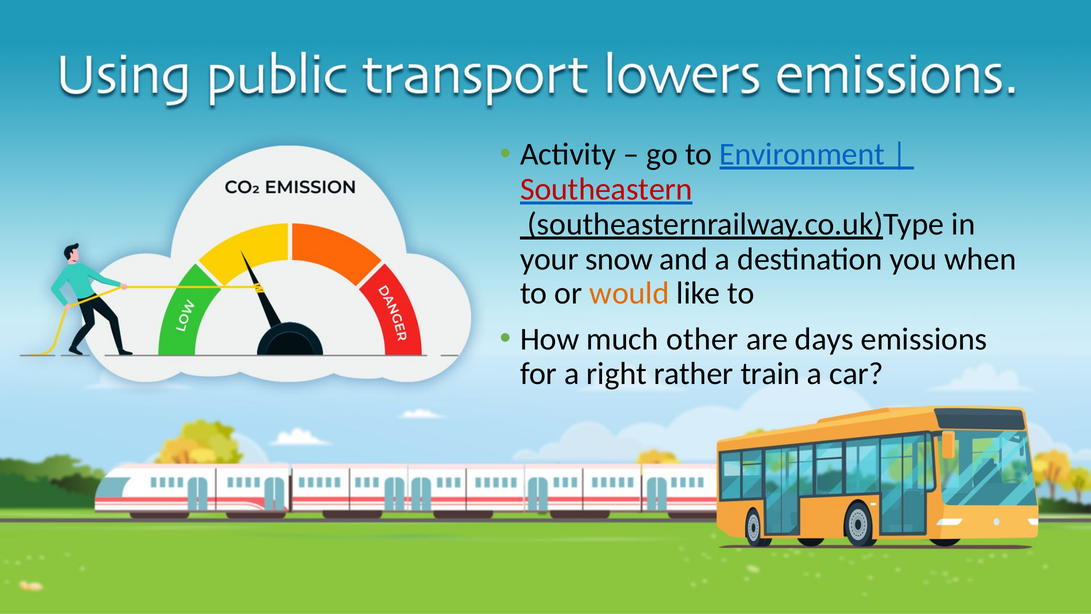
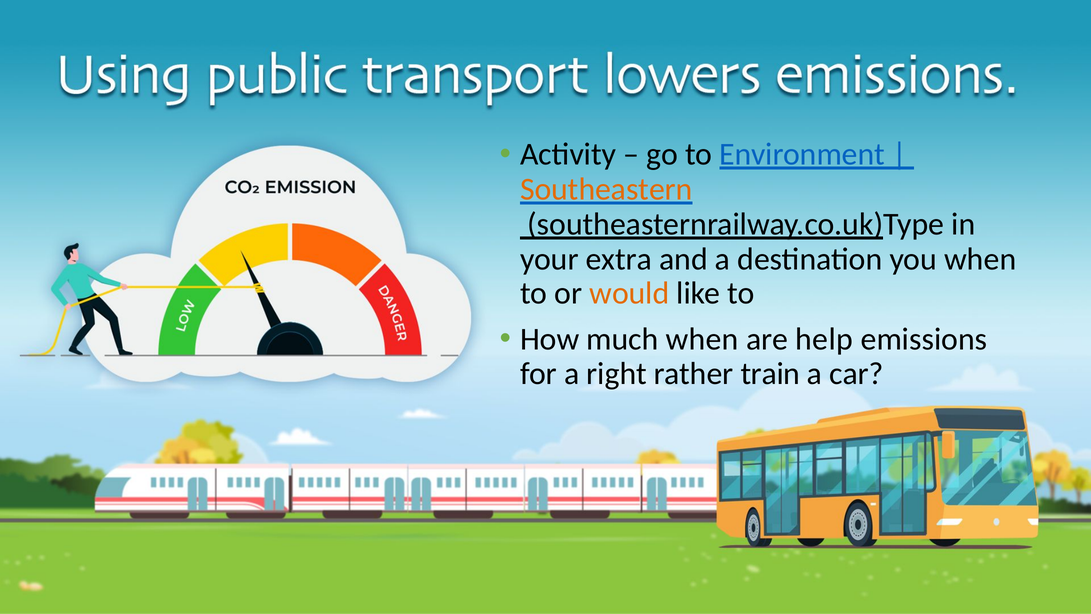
Southeastern colour: red -> orange (606, 189)
snow: snow -> extra (619, 259)
much other: other -> when (702, 339)
days: days -> help (824, 339)
